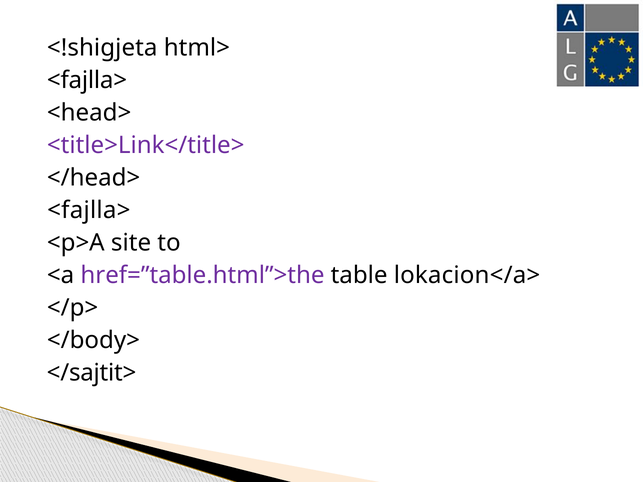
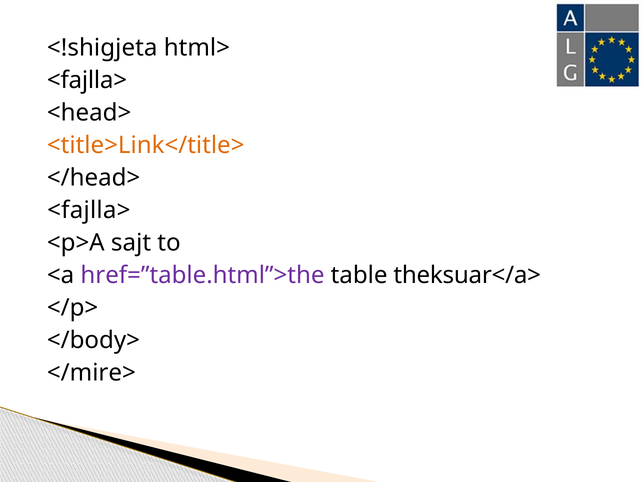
<title>Link</title> colour: purple -> orange (146, 145)
site: site -> sajt (131, 243)
lokacion</a>: lokacion</a> -> theksuar</a> (467, 275)
</sajtit>: </sajtit> -> </mire> (91, 373)
